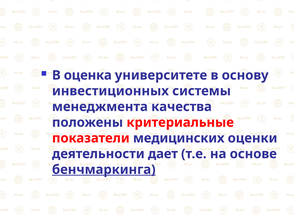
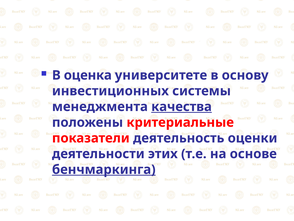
качества underline: none -> present (182, 106)
медицинских: медицинских -> деятельность (179, 138)
дает: дает -> этих (163, 154)
